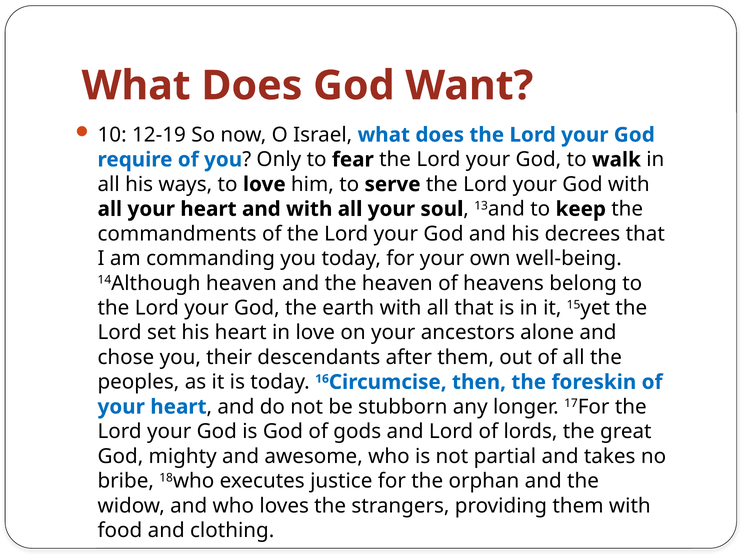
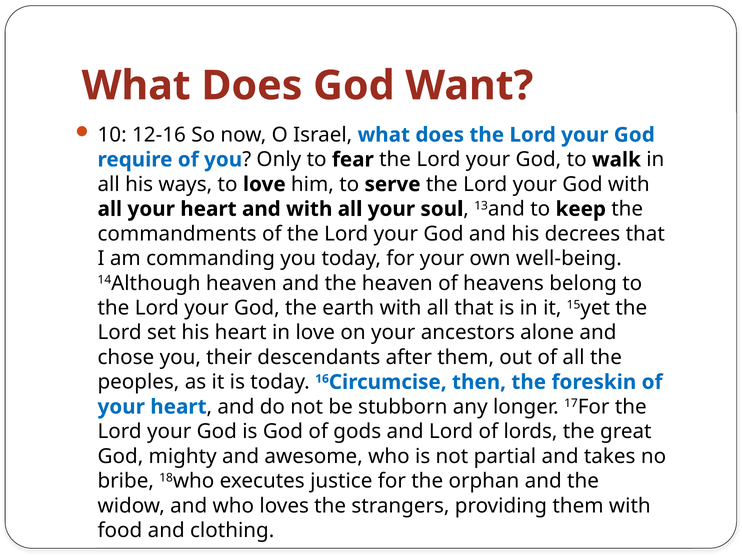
12-19: 12-19 -> 12-16 (159, 135)
